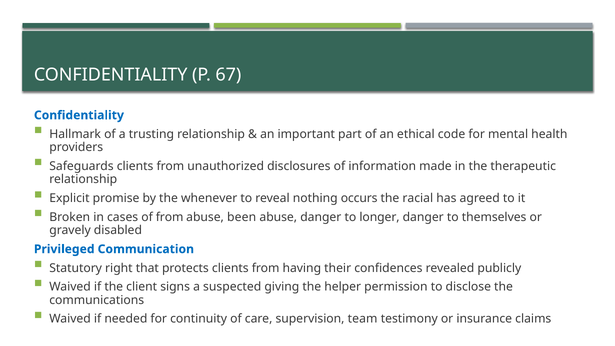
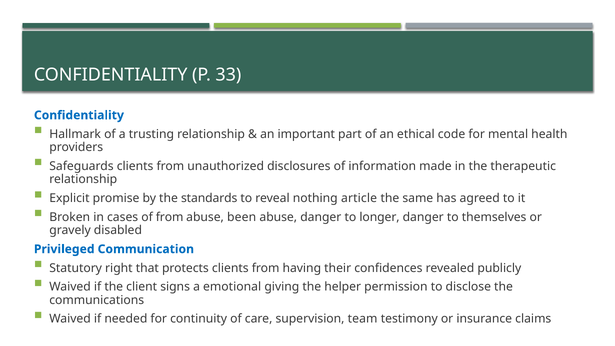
67: 67 -> 33 (228, 75)
whenever: whenever -> standards (209, 198)
occurs: occurs -> article (359, 198)
racial: racial -> same (418, 198)
suspected: suspected -> emotional (232, 287)
